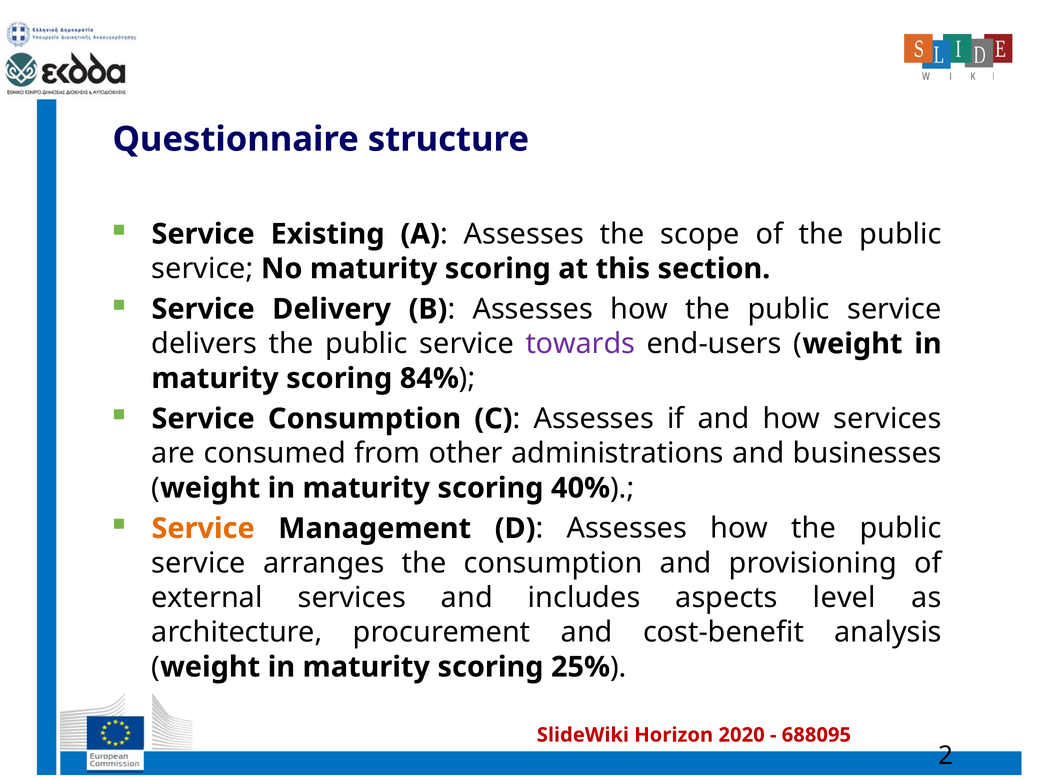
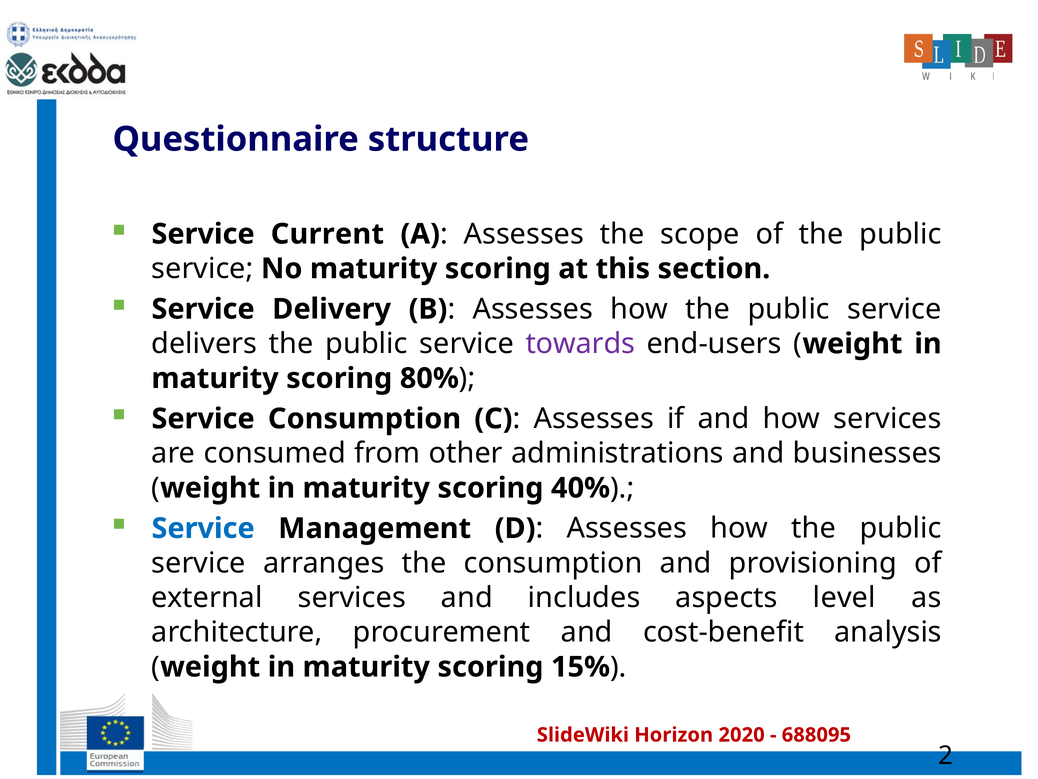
Existing: Existing -> Current (327, 234)
84%: 84% -> 80% (429, 378)
Service colour: orange -> blue (203, 528)
25%: 25% -> 15% (581, 667)
